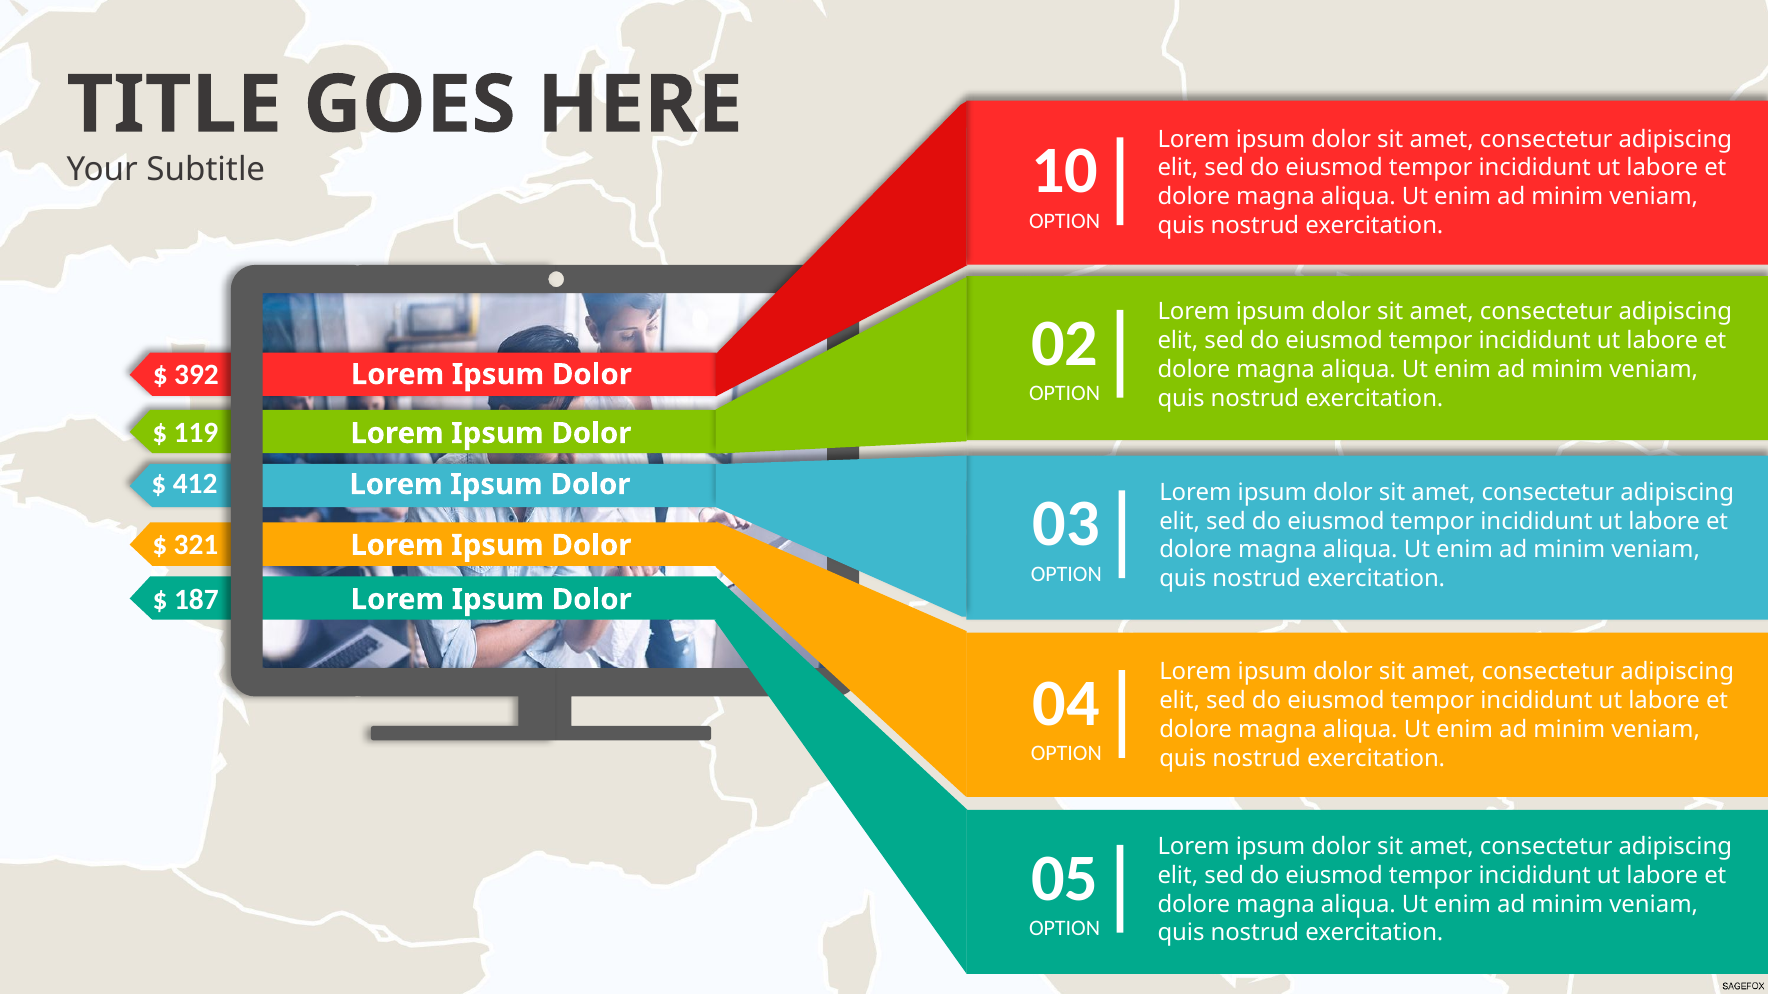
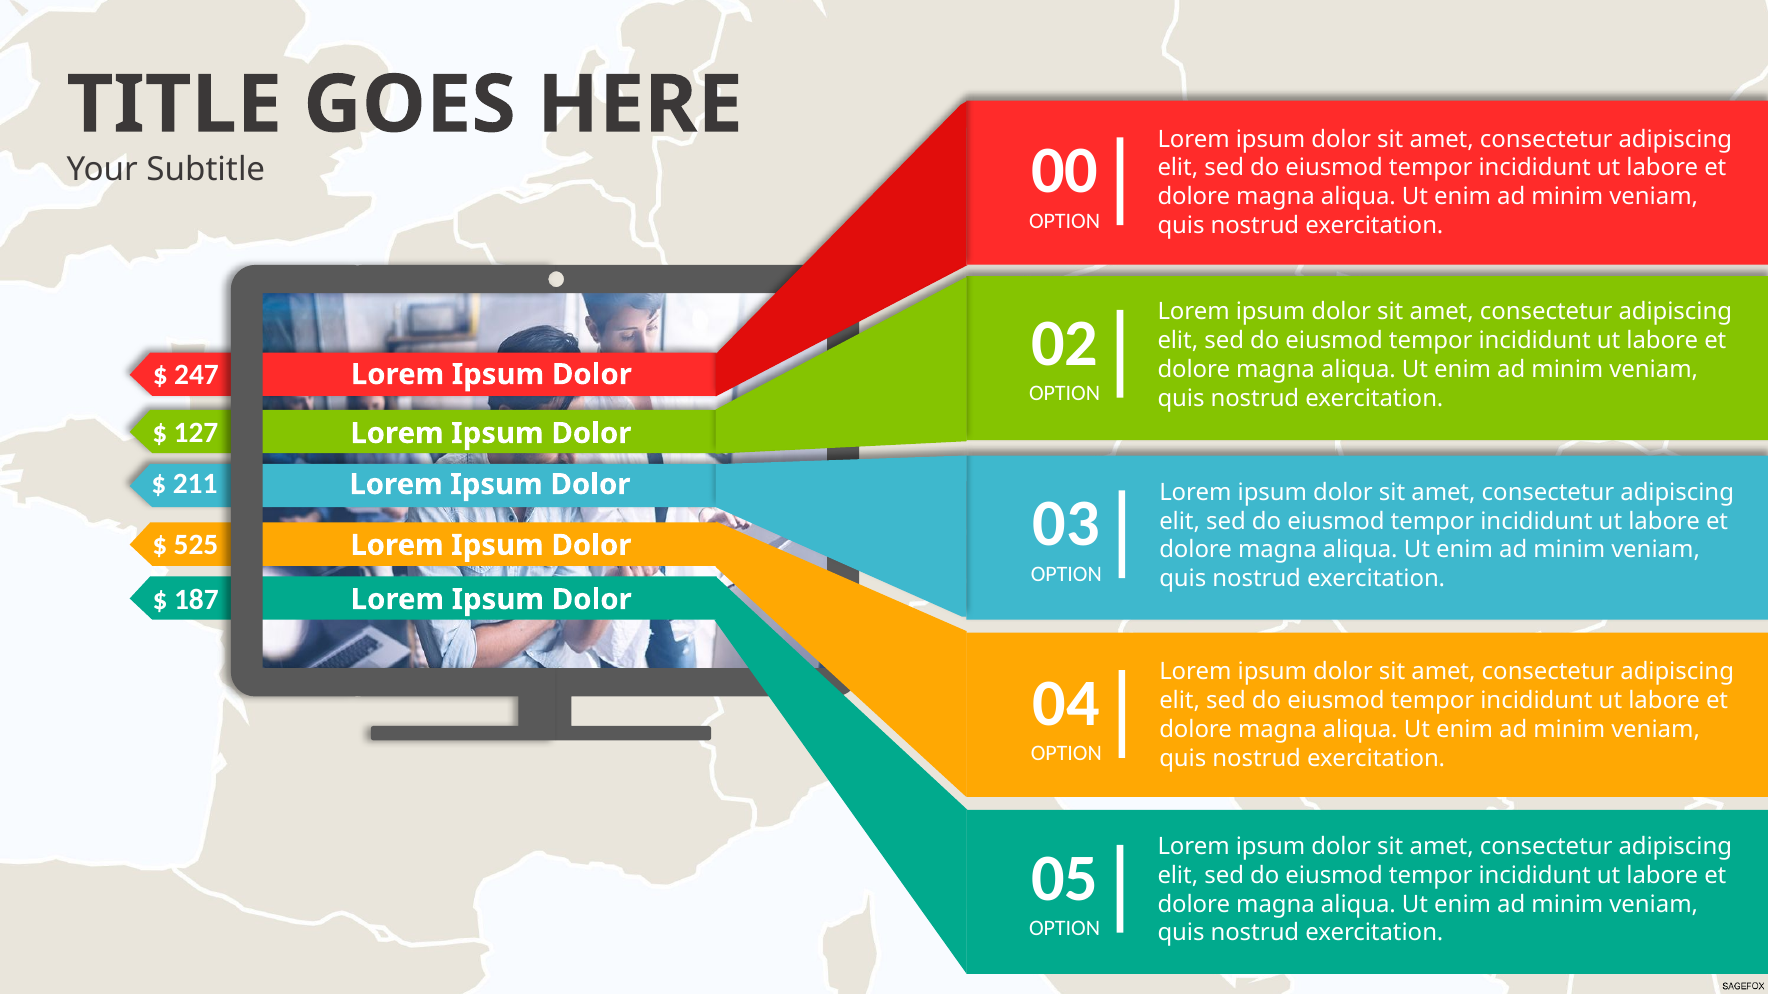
10: 10 -> 00 (1065, 171)
392: 392 -> 247 (197, 375)
119: 119 -> 127 (196, 433)
412: 412 -> 211 (195, 485)
321: 321 -> 525 (196, 545)
